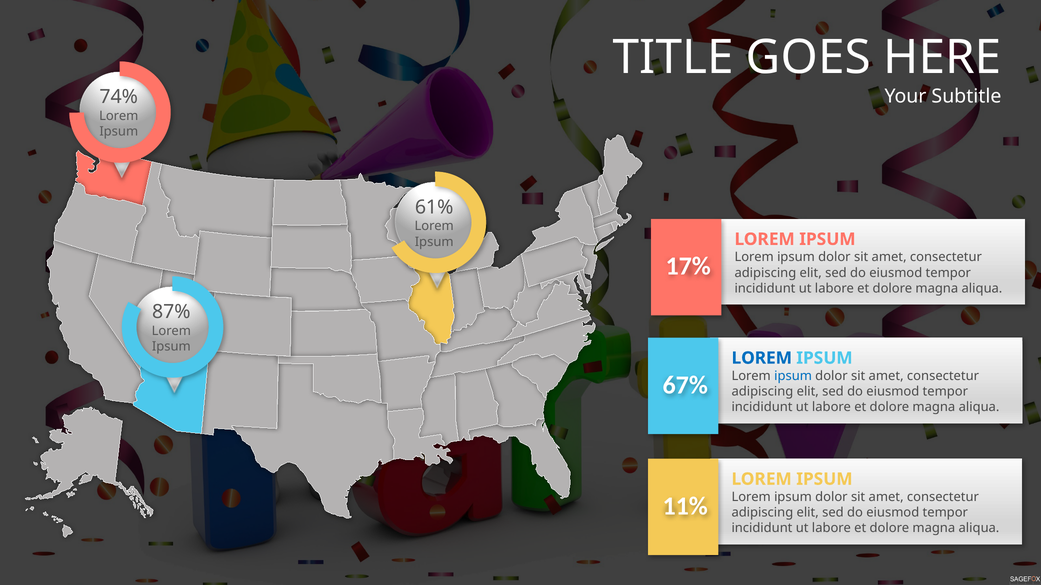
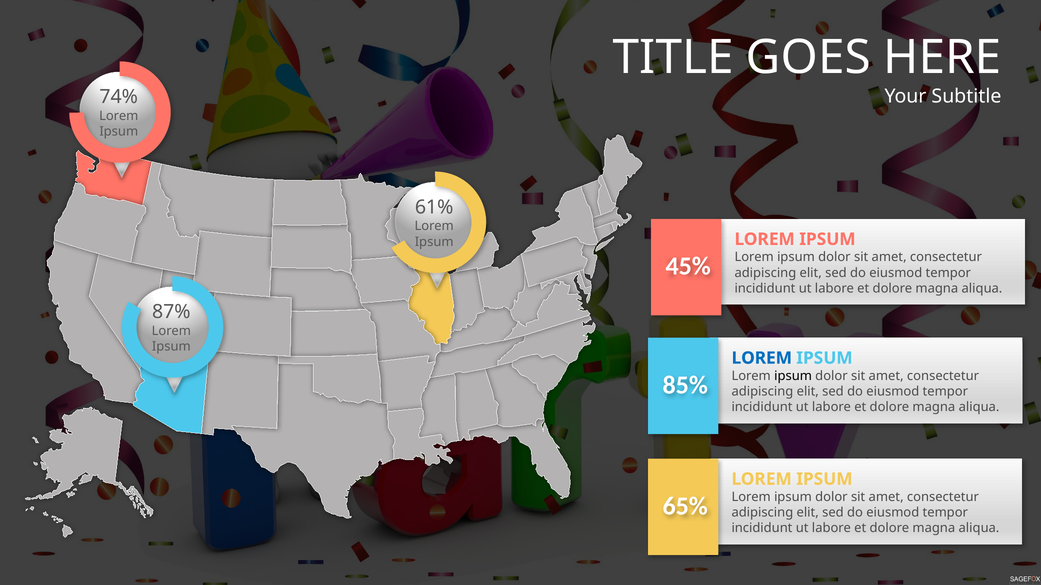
17%: 17% -> 45% (688, 267)
ipsum colour: blue -> black (793, 376)
67%: 67% -> 85% (685, 385)
11%: 11% -> 65% (685, 507)
